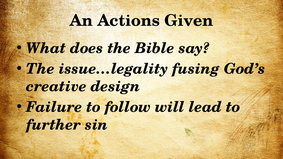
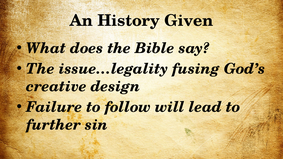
Actions: Actions -> History (129, 21)
